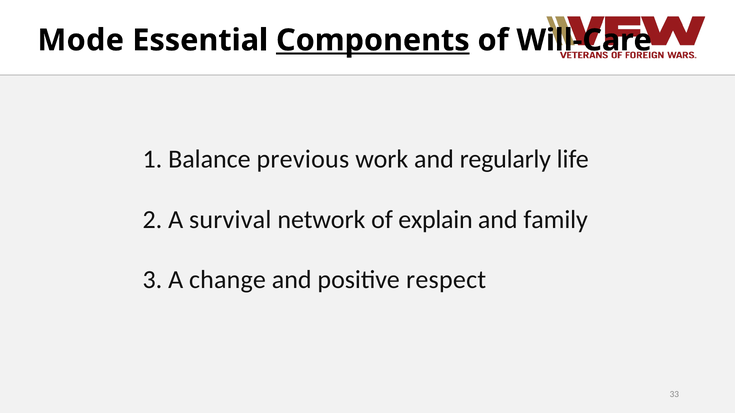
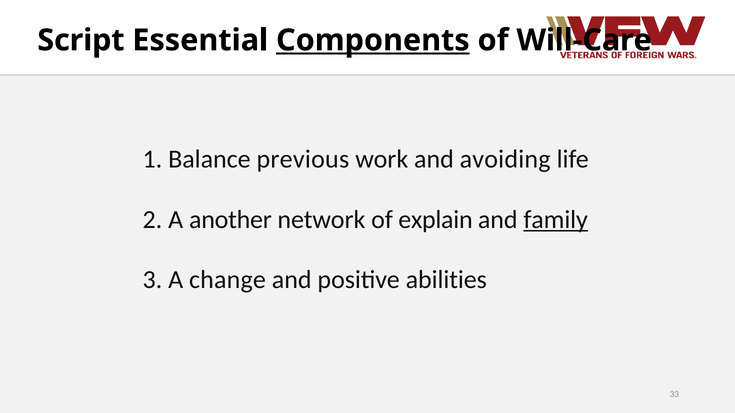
Mode: Mode -> Script (81, 40)
regularly: regularly -> avoiding (505, 159)
survival: survival -> another (230, 220)
family underline: none -> present (556, 220)
respect: respect -> abilities (446, 280)
